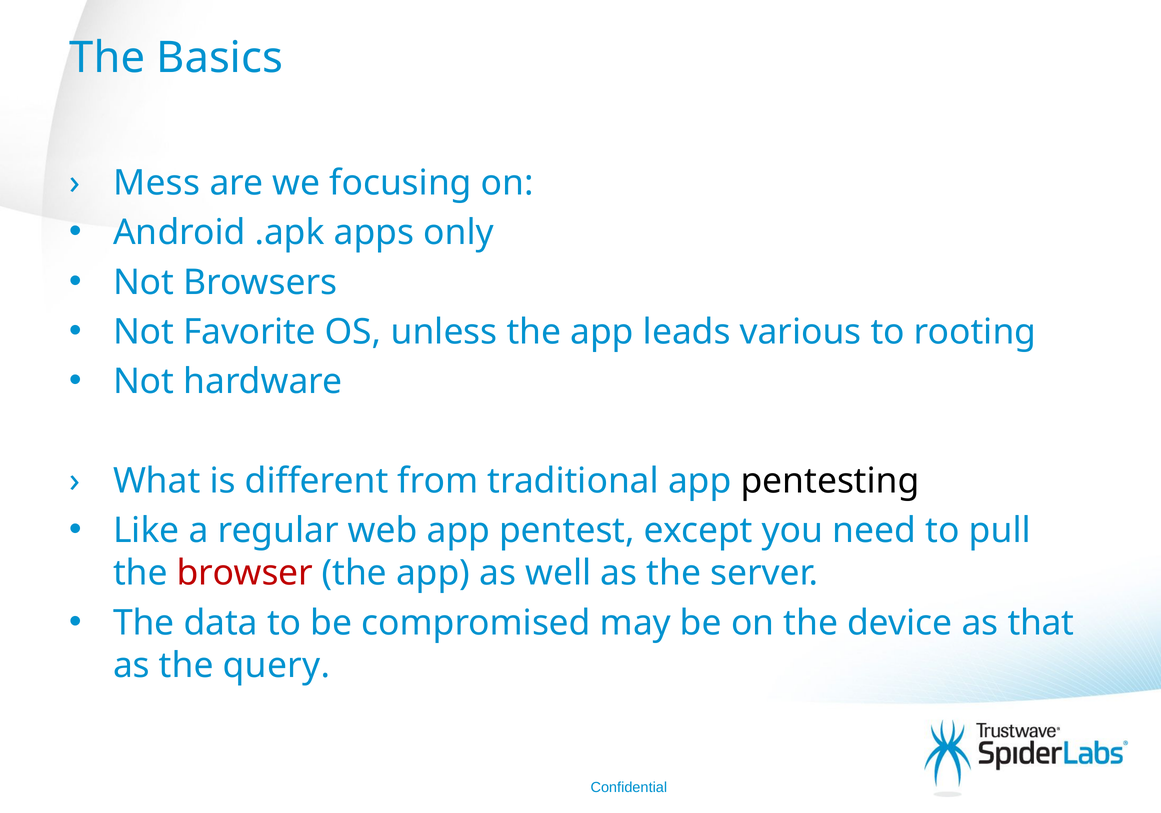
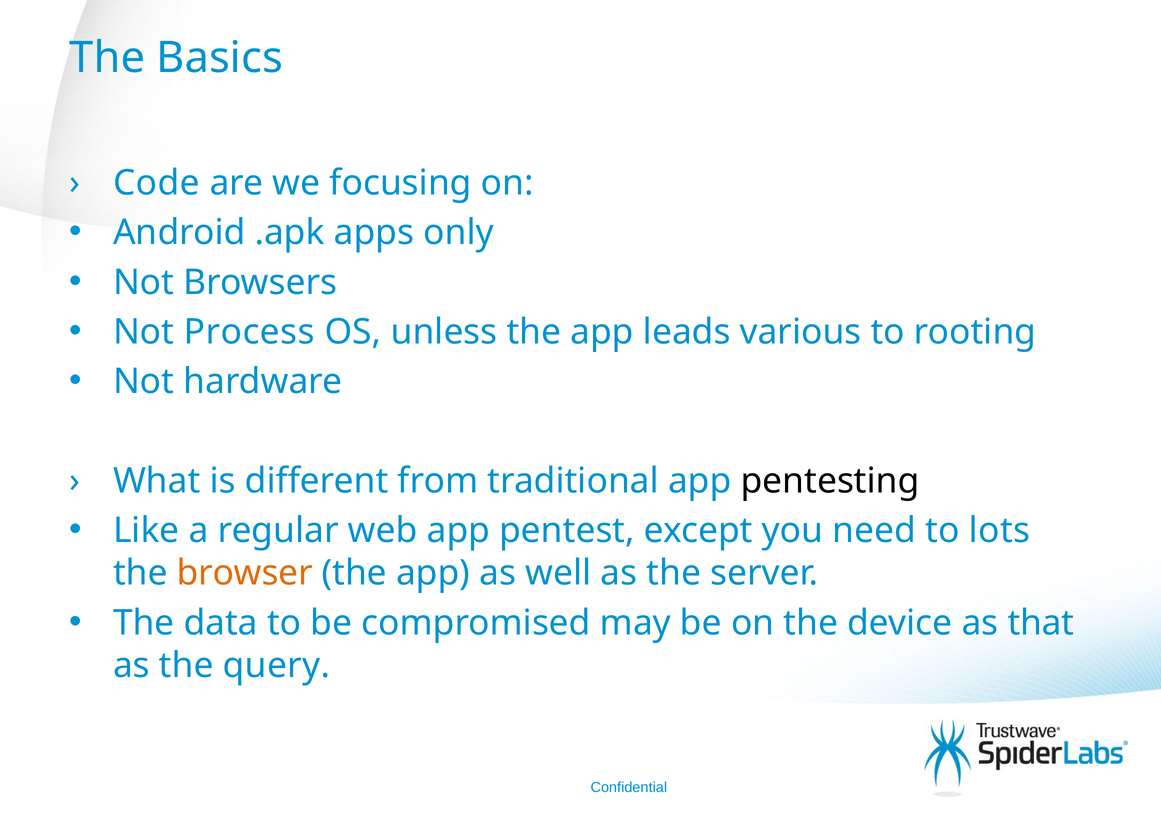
Mess: Mess -> Code (157, 183)
Favorite: Favorite -> Process (249, 332)
pull: pull -> lots (1000, 530)
browser colour: red -> orange (245, 573)
